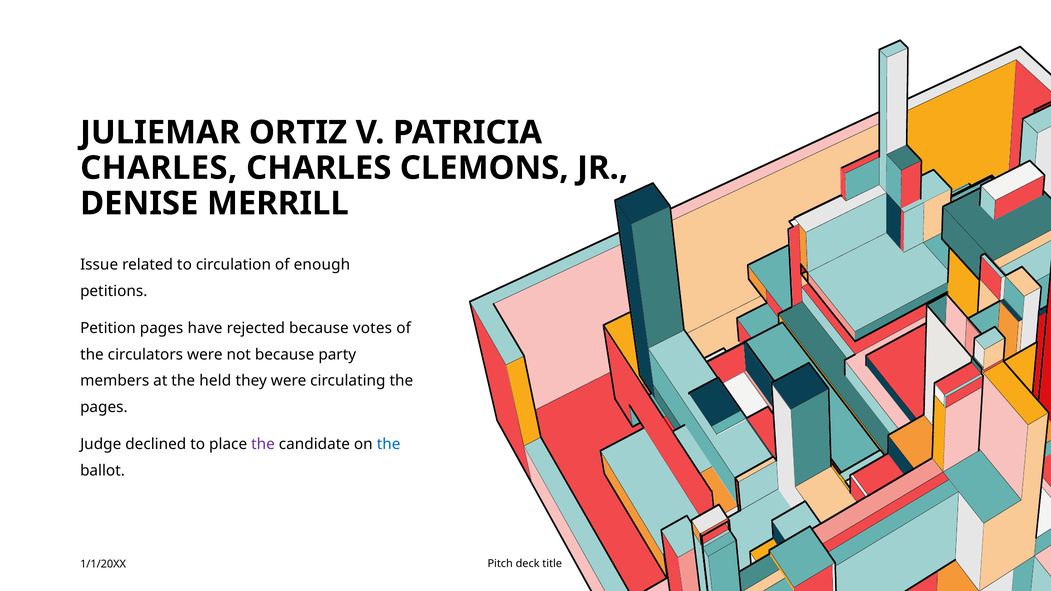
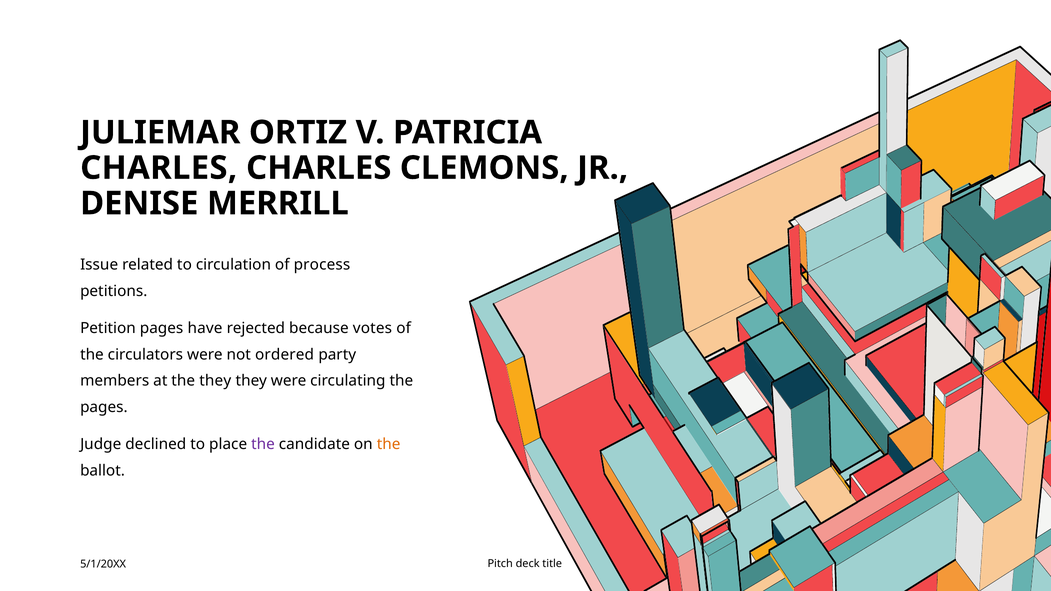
enough: enough -> process (322, 265)
not because: because -> ordered (285, 355)
the held: held -> they (215, 381)
the colour: blue -> orange (389, 444)
1/1/20XX: 1/1/20XX -> 5/1/20XX (103, 564)
